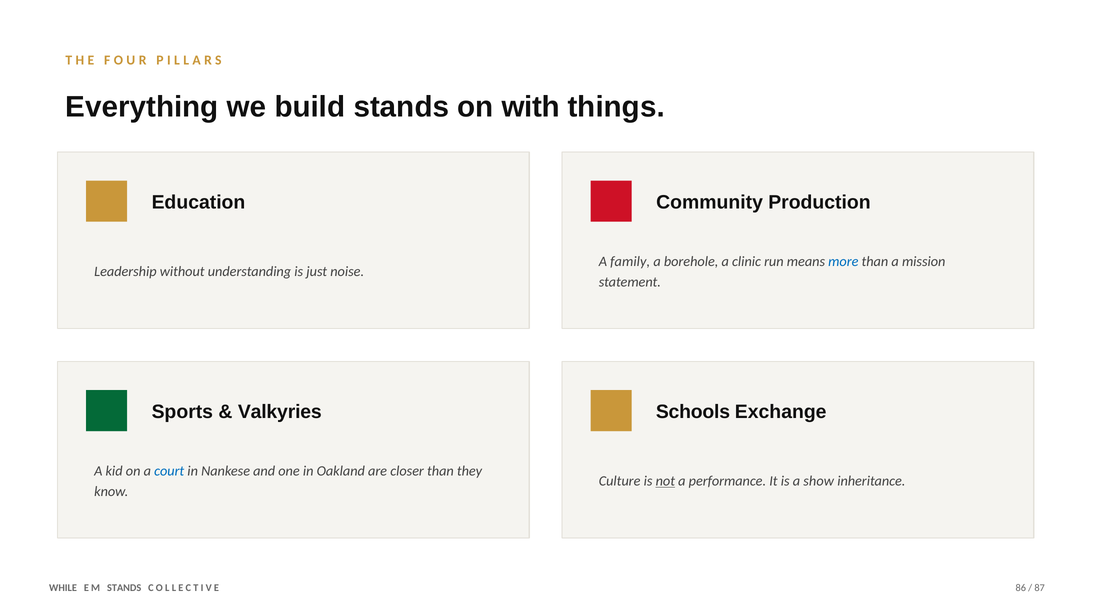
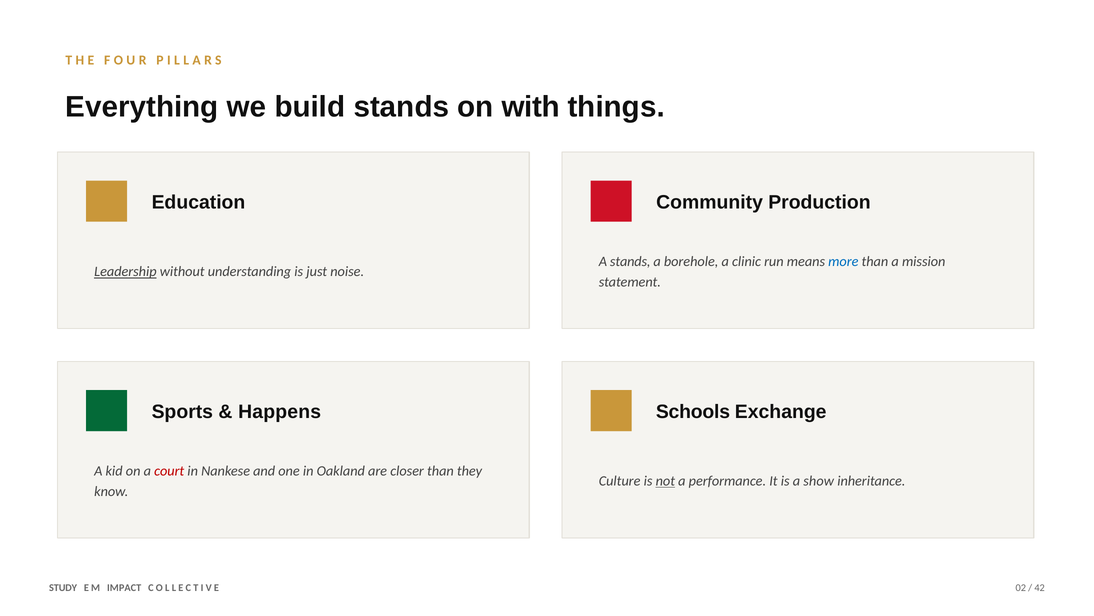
A family: family -> stands (630, 261)
Leadership underline: none -> present (125, 271)
Valkyries: Valkyries -> Happens (280, 411)
court colour: blue -> red (169, 470)
WHILE: WHILE -> STUDY (63, 587)
EM STANDS: STANDS -> IMPACT (124, 587)
86: 86 -> 02 (1021, 587)
87: 87 -> 42 (1040, 587)
